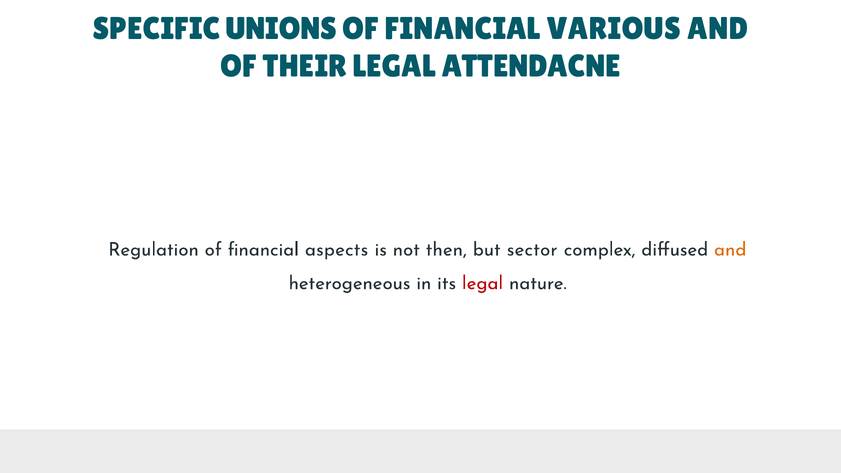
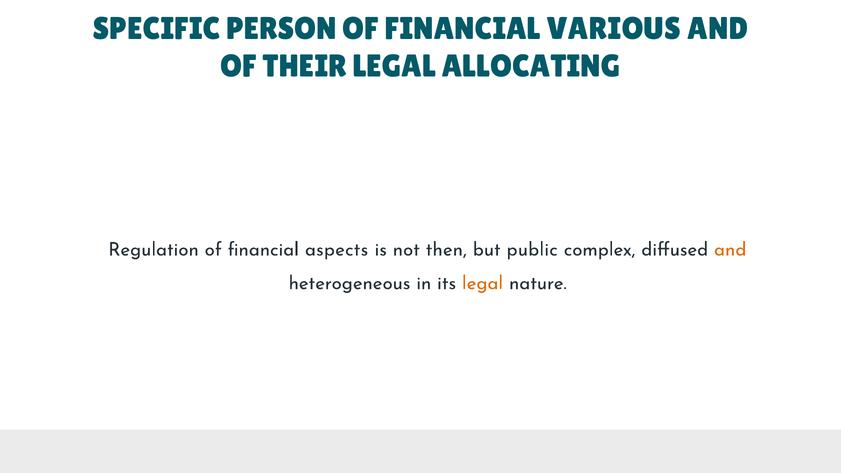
UNIONS: UNIONS -> PERSON (281, 29)
ATTENDACNE: ATTENDACNE -> ALLOCATING (531, 67)
sector: sector -> public (532, 249)
legal colour: red -> orange (483, 283)
